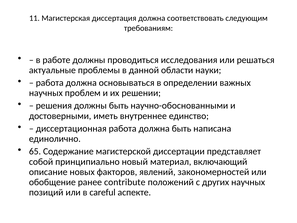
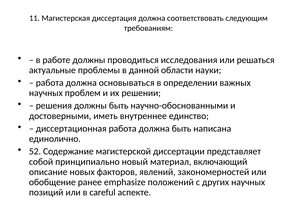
65: 65 -> 52 (35, 151)
contribute: contribute -> emphasize (125, 182)
